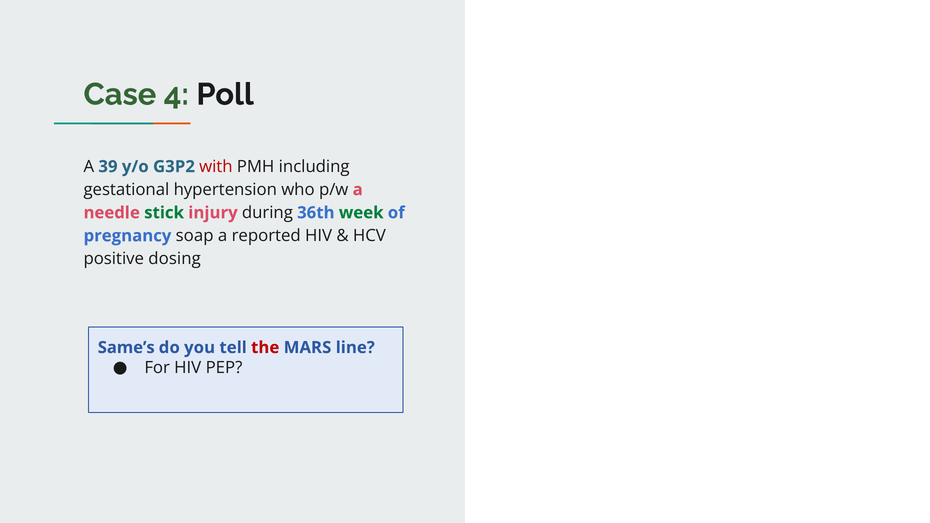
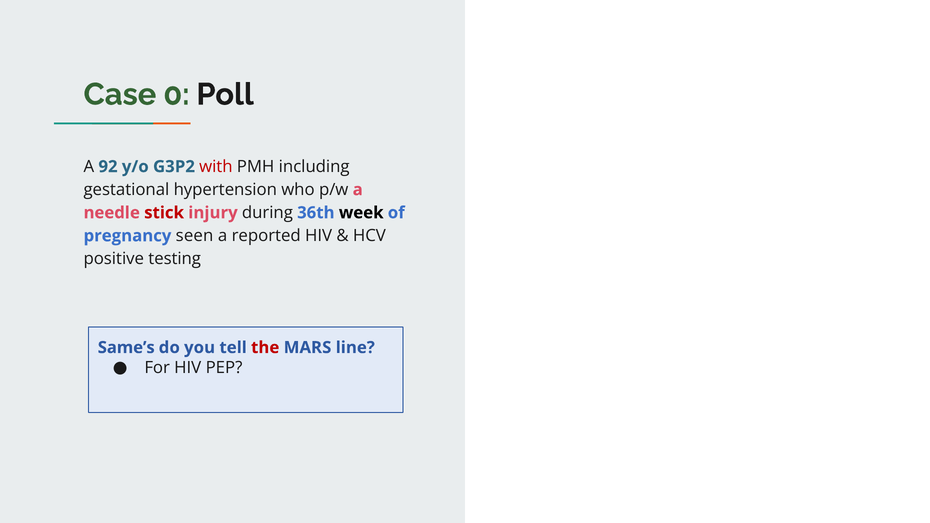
4: 4 -> 0 (176, 94)
39: 39 -> 92 (108, 167)
stick colour: green -> red (164, 213)
week colour: green -> black (361, 213)
soap: soap -> seen (195, 236)
dosing: dosing -> testing (175, 259)
